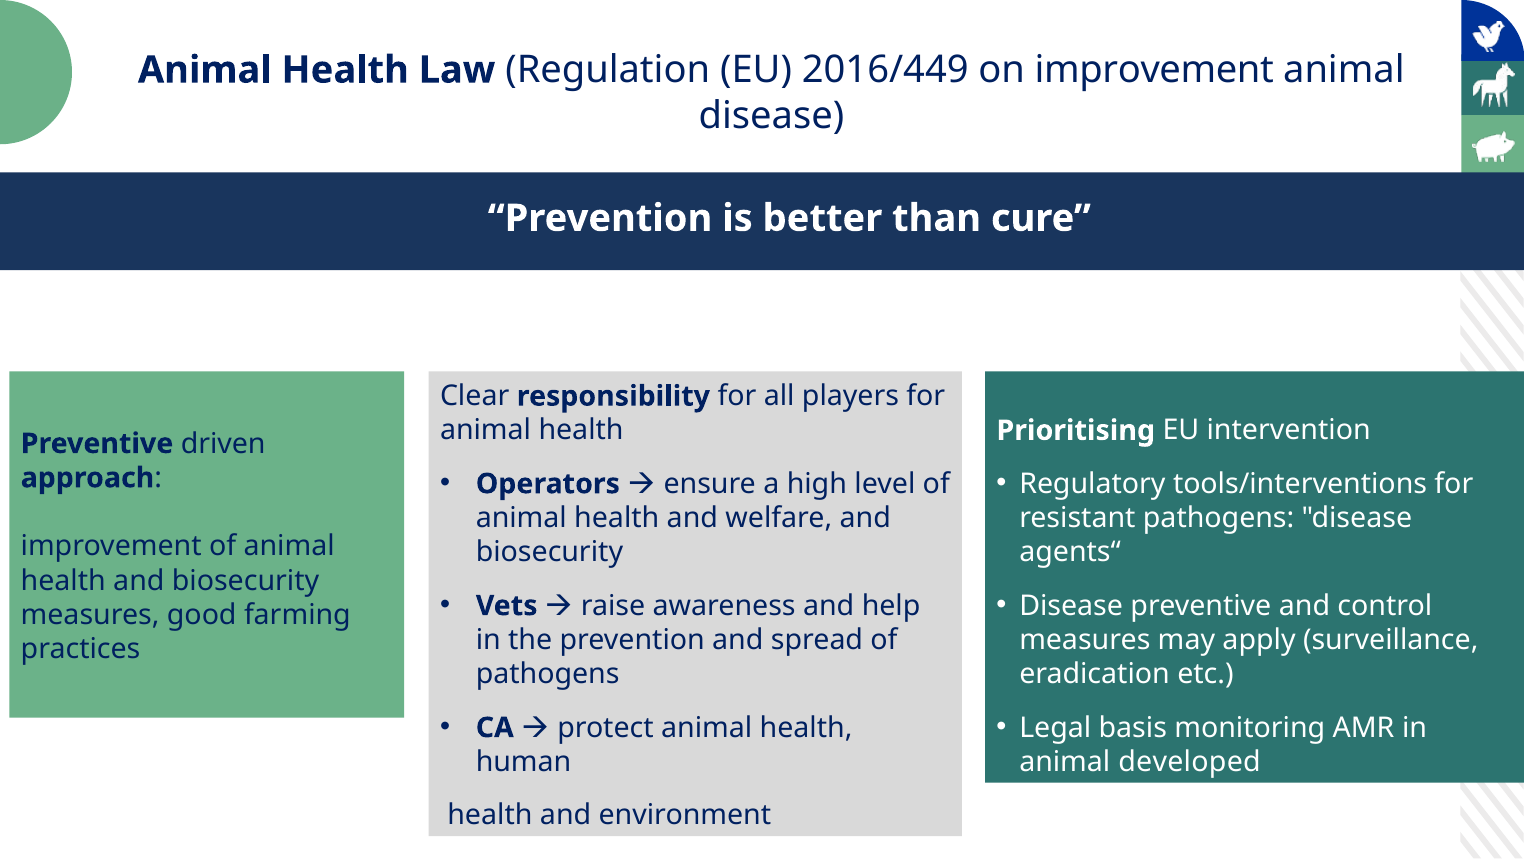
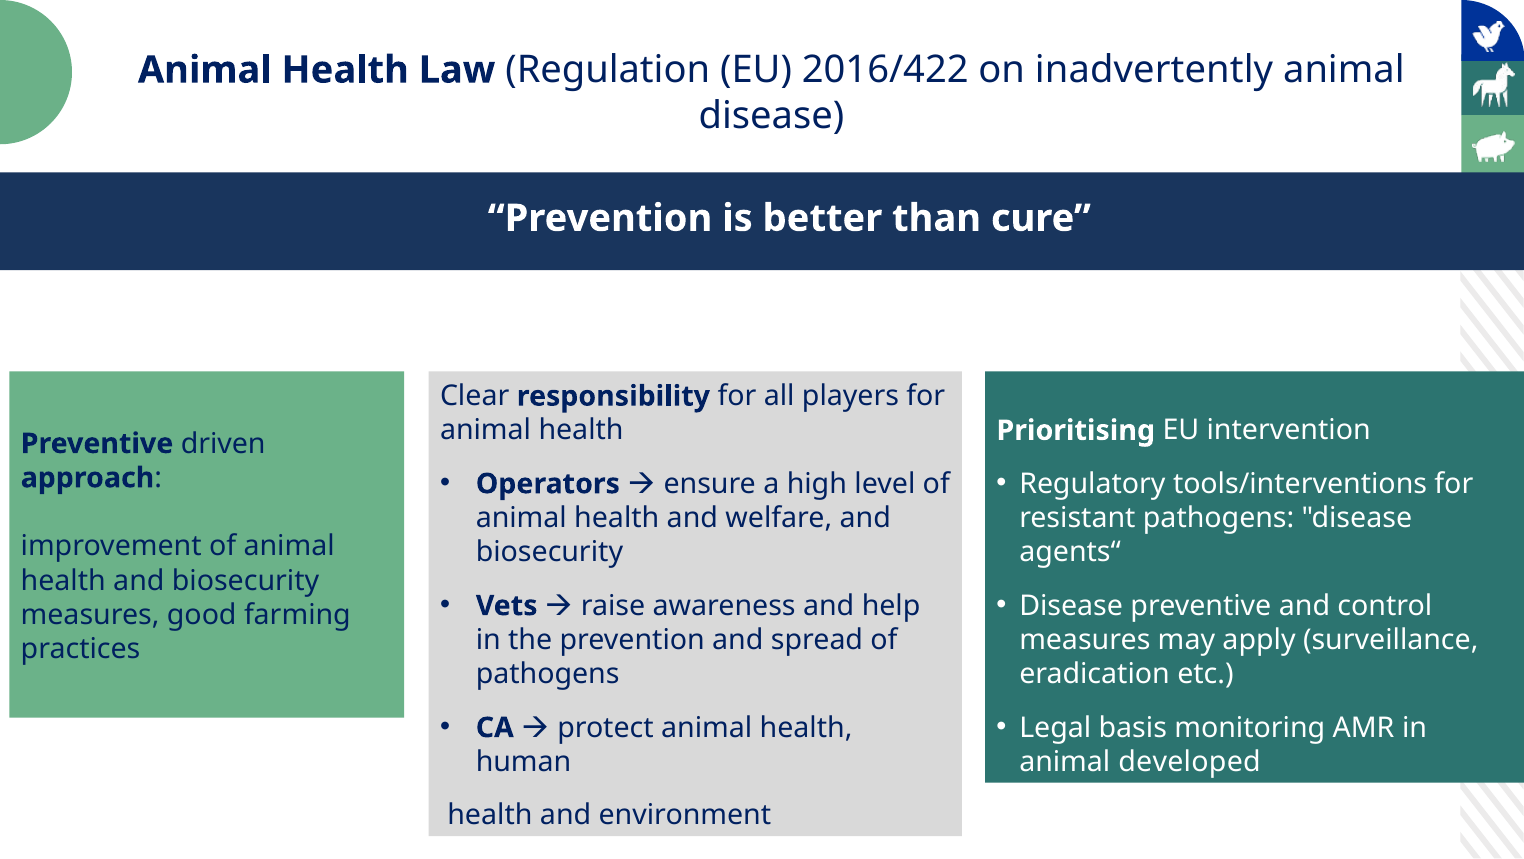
2016/449: 2016/449 -> 2016/422 (885, 70)
on improvement: improvement -> inadvertently (1154, 70)
